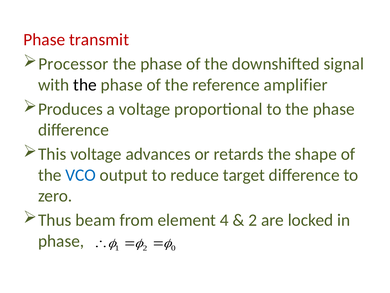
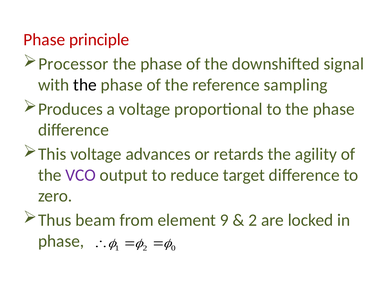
transmit: transmit -> principle (99, 40)
amplifier: amplifier -> sampling (296, 85)
shape: shape -> agility (316, 154)
VCO colour: blue -> purple (81, 175)
4: 4 -> 9 (224, 220)
